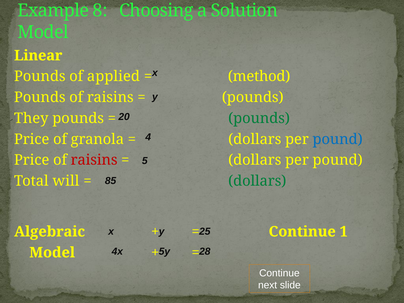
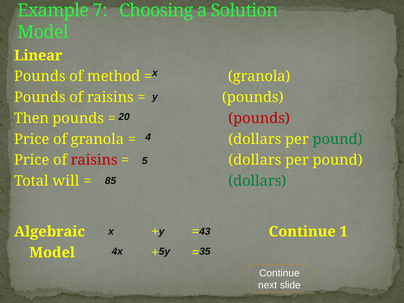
8: 8 -> 7 (100, 11)
applied: applied -> method (114, 76)
method: method -> granola (259, 76)
They: They -> Then (31, 118)
pounds colour: green -> red (259, 118)
pound colour: blue -> green (338, 139)
25: 25 -> 43 (205, 231)
28: 28 -> 35 (205, 252)
